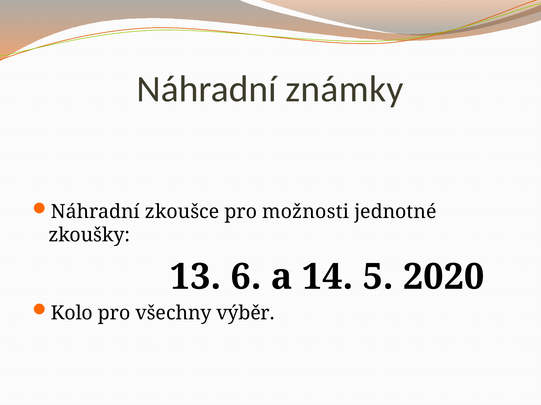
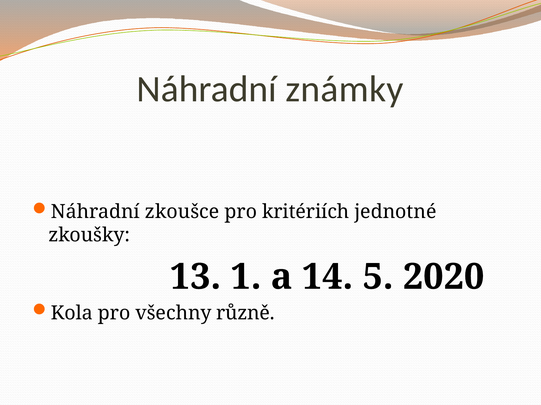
možnosti: možnosti -> kritériích (306, 212)
6: 6 -> 1 (246, 277)
Kolo: Kolo -> Kola (72, 313)
výběr: výběr -> různě (246, 313)
